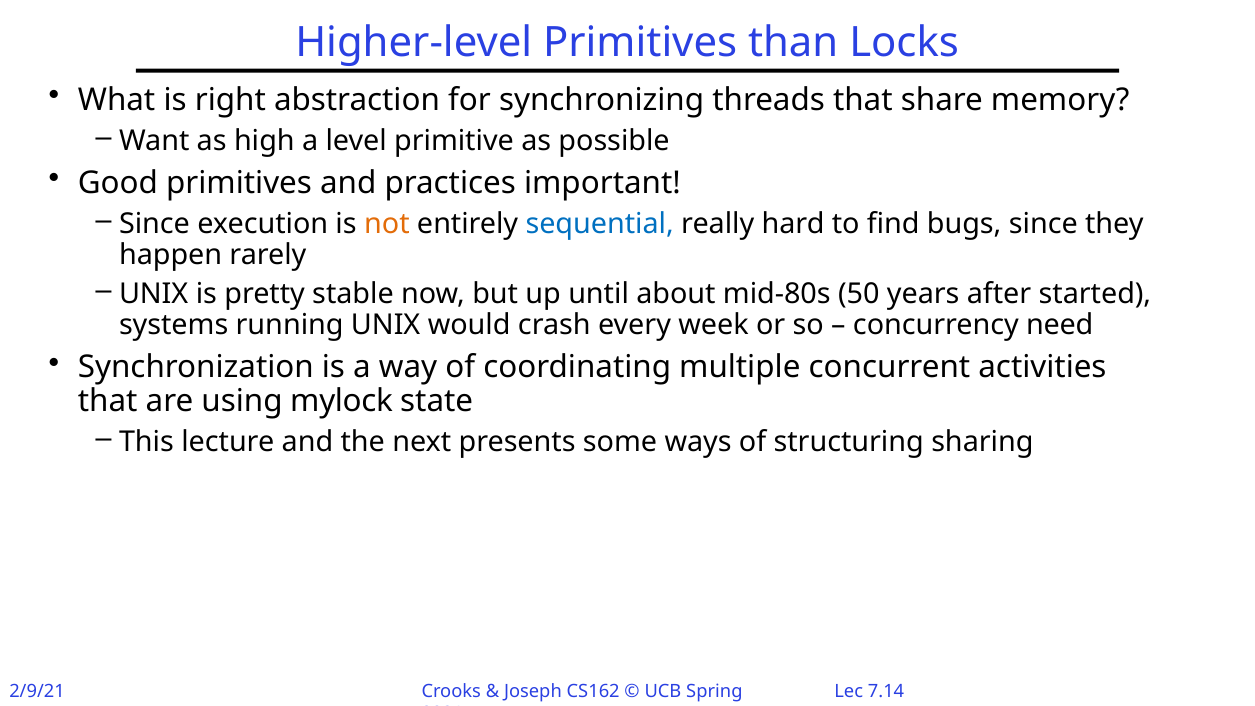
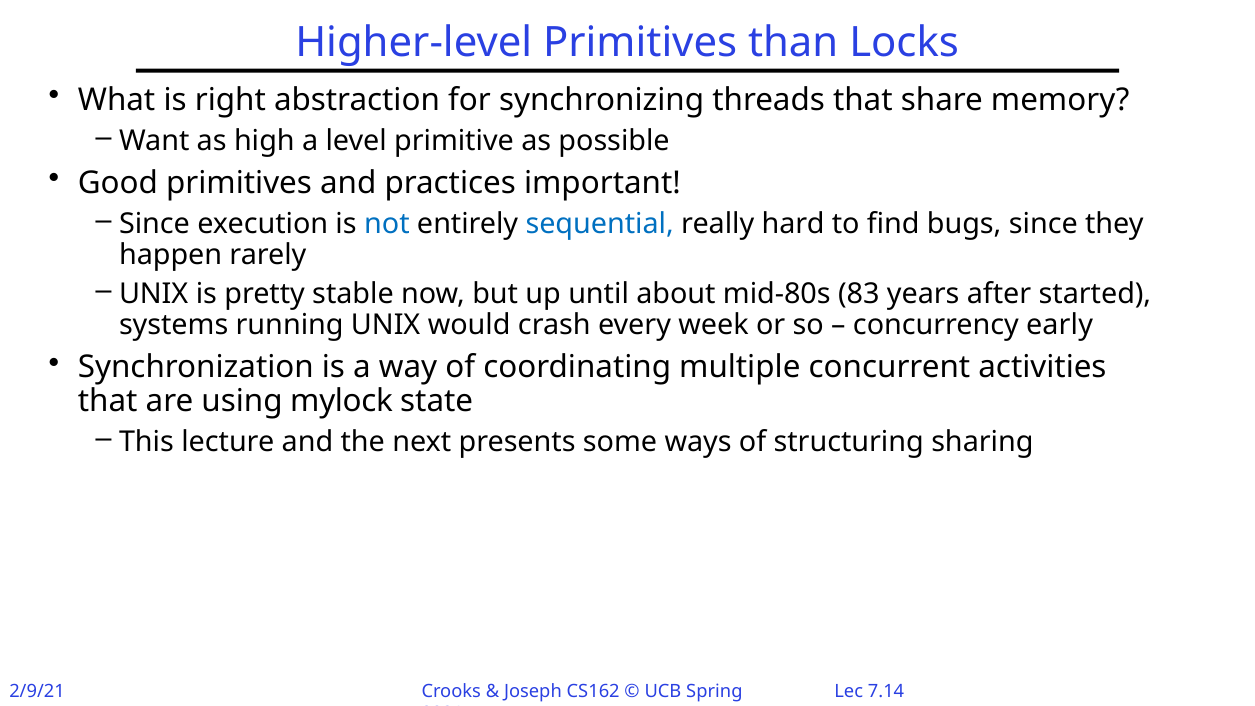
not colour: orange -> blue (387, 224)
50: 50 -> 83 (859, 294)
need: need -> early (1060, 325)
